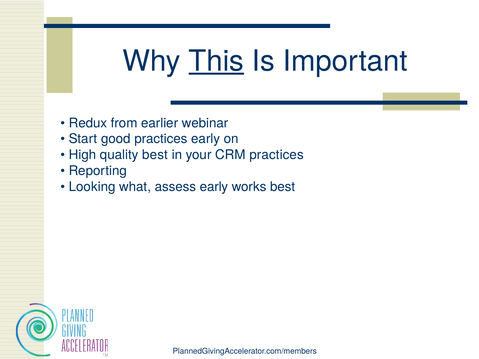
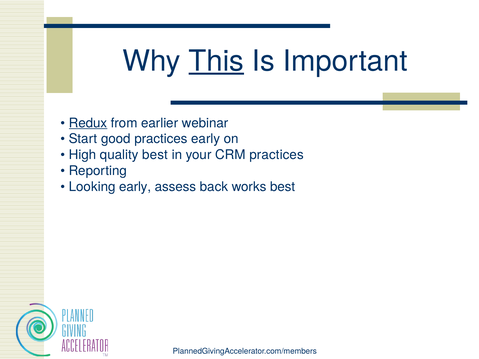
Redux underline: none -> present (88, 123)
Looking what: what -> early (135, 187)
assess early: early -> back (214, 187)
